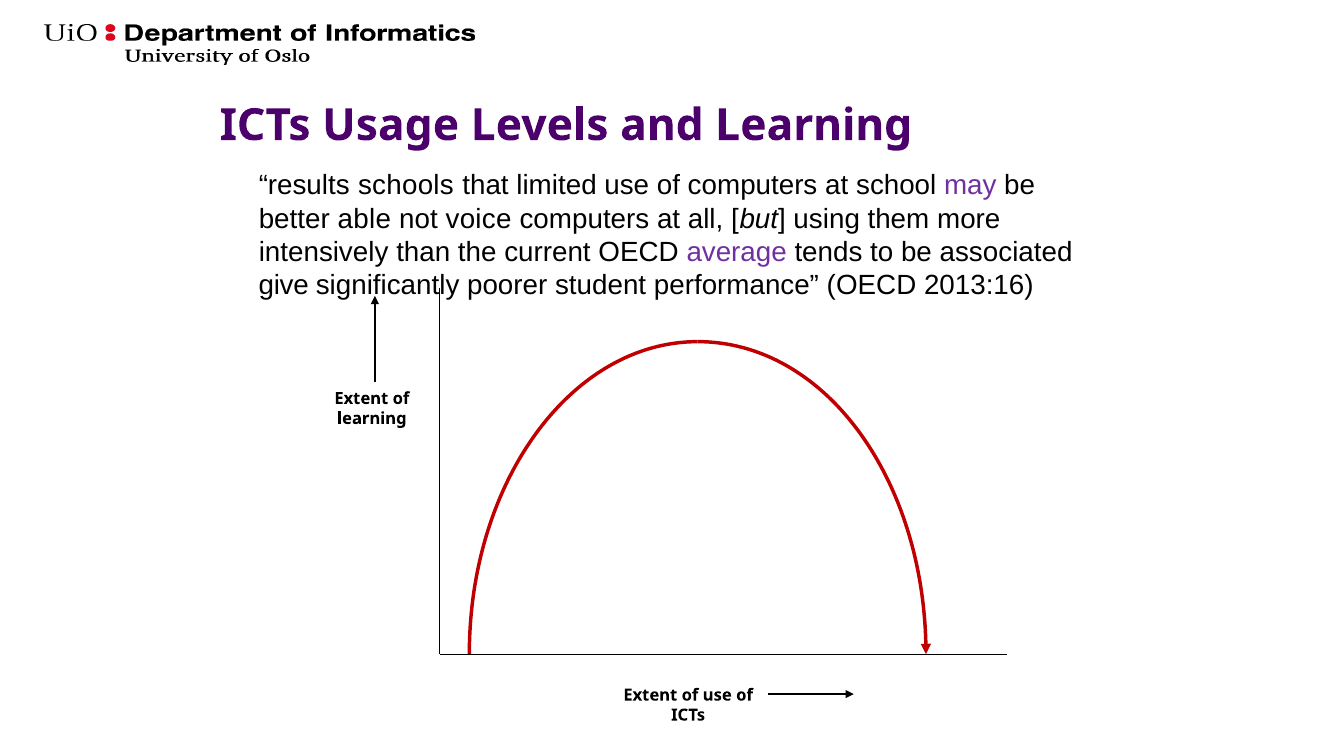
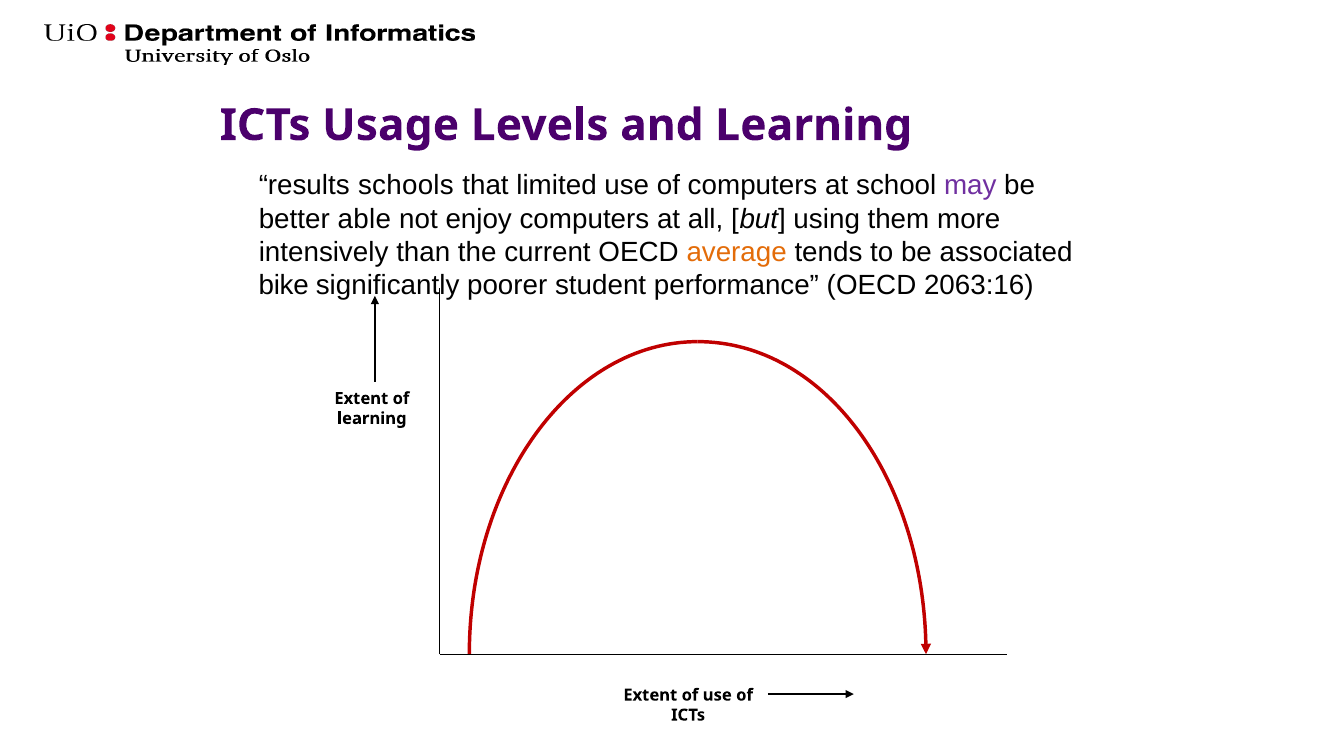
voice: voice -> enjoy (479, 219)
average colour: purple -> orange (737, 252)
give: give -> bike (284, 286)
2013:16: 2013:16 -> 2063:16 (979, 286)
